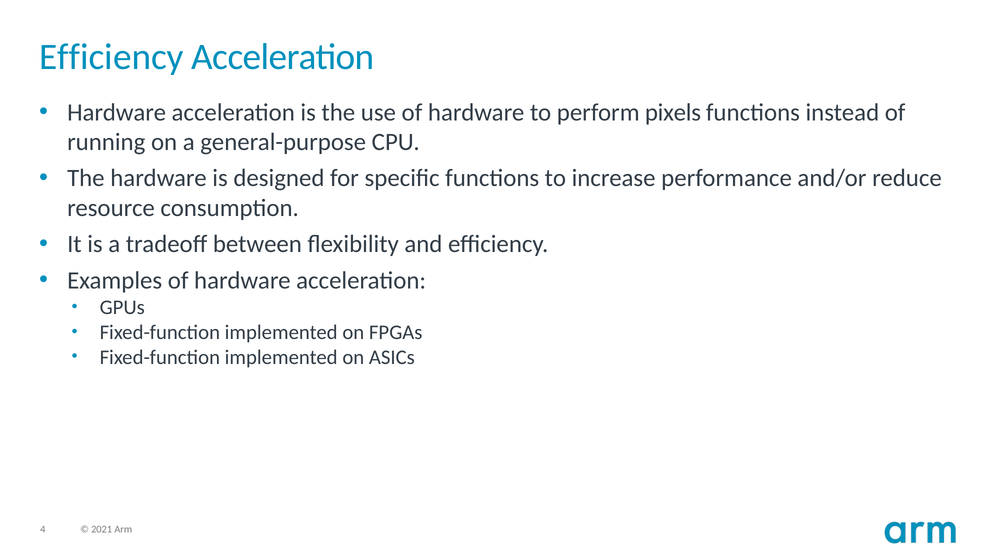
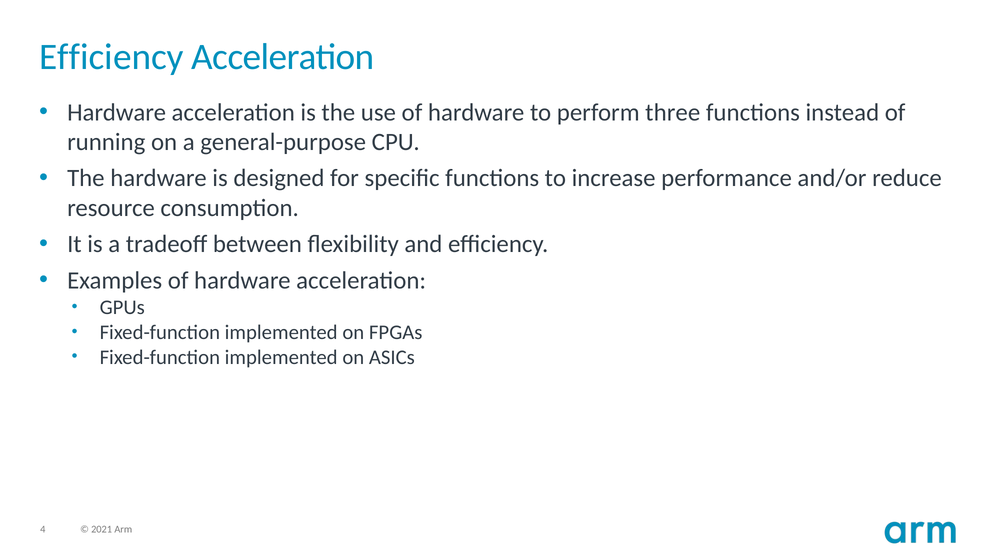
pixels: pixels -> three (673, 112)
